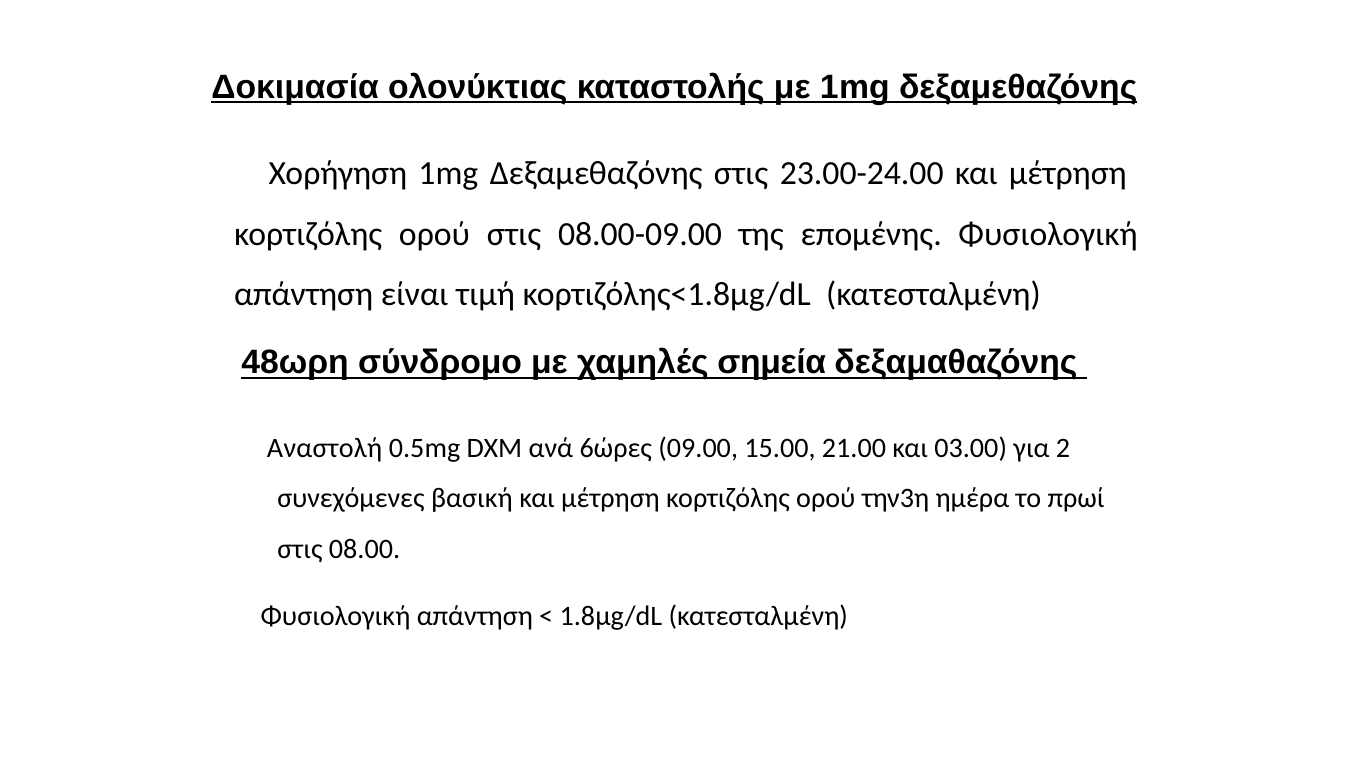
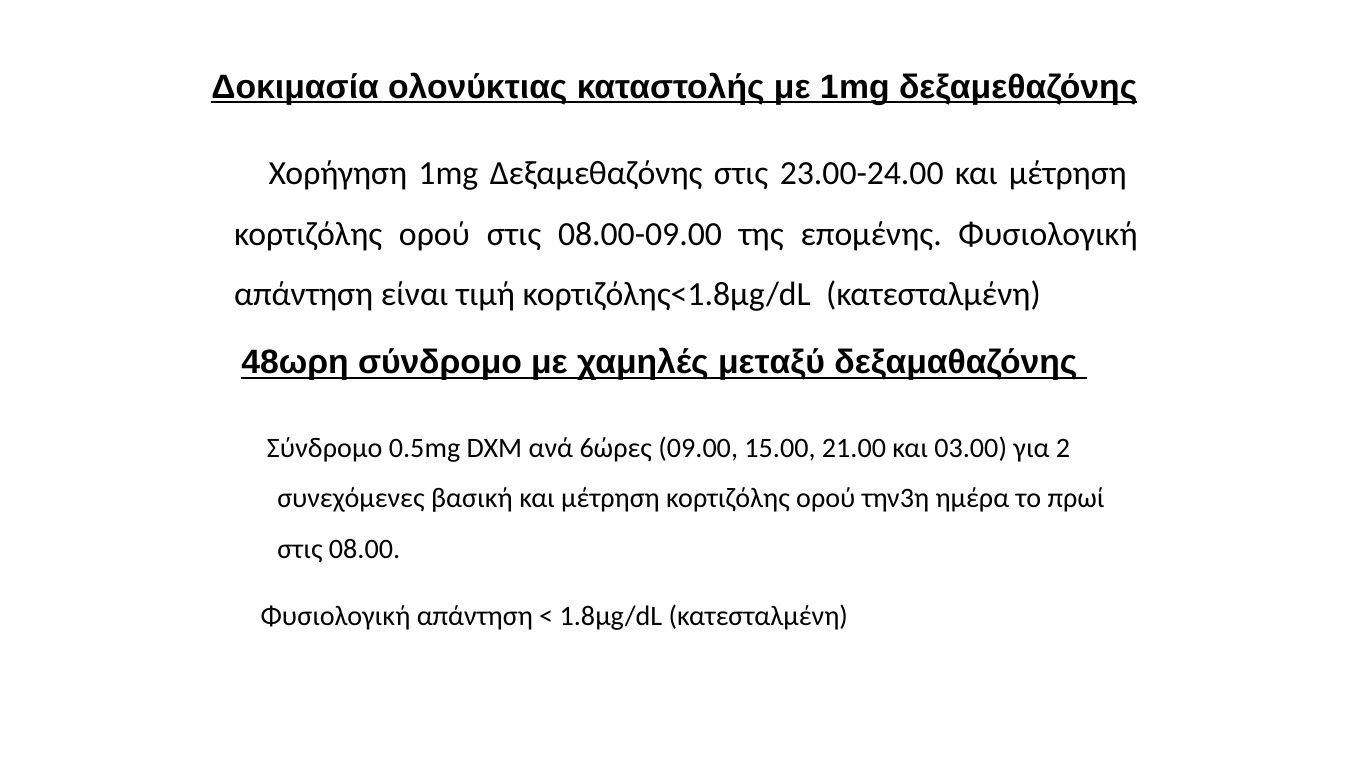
σημεία: σημεία -> μεταξύ (772, 363)
Αναστολή: Αναστολή -> Σύνδρομο (325, 448)
